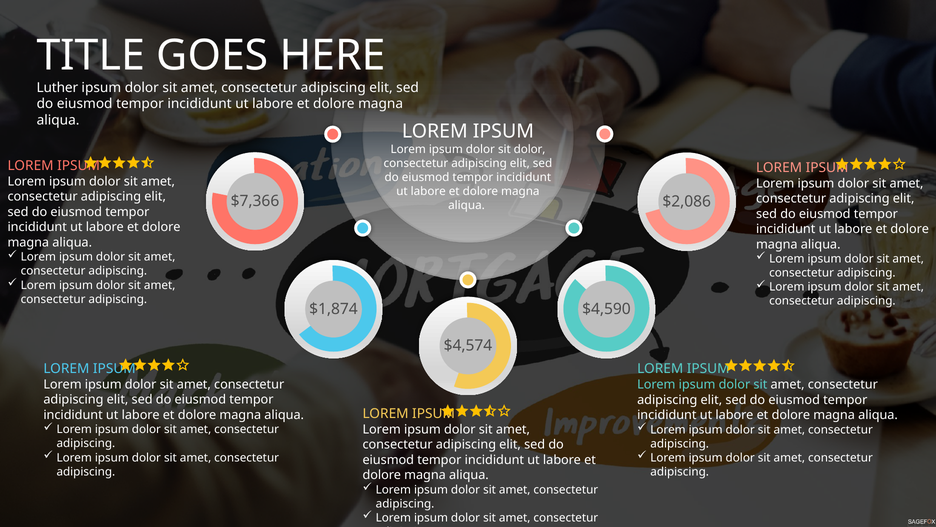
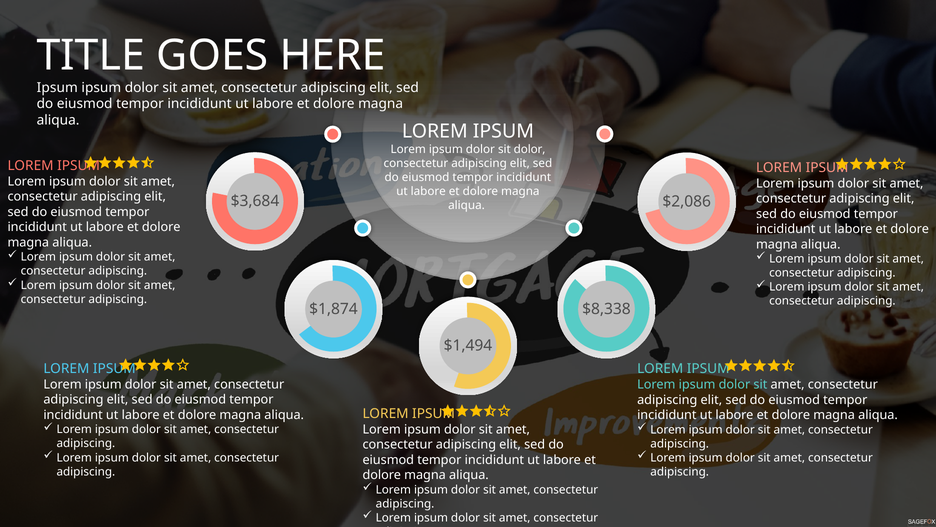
Luther: Luther -> Ipsum (57, 87)
$7,366: $7,366 -> $3,684 (255, 201)
$4,590: $4,590 -> $8,338 (606, 309)
$4,574: $4,574 -> $1,494 (468, 345)
